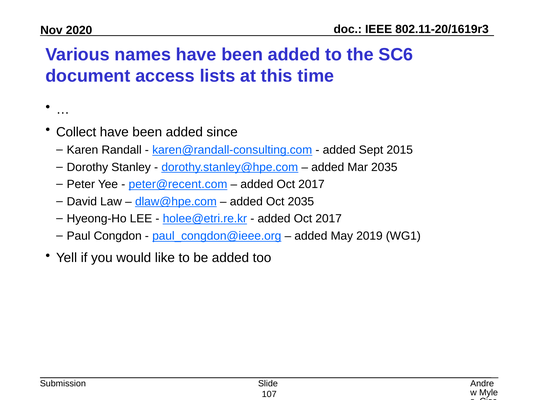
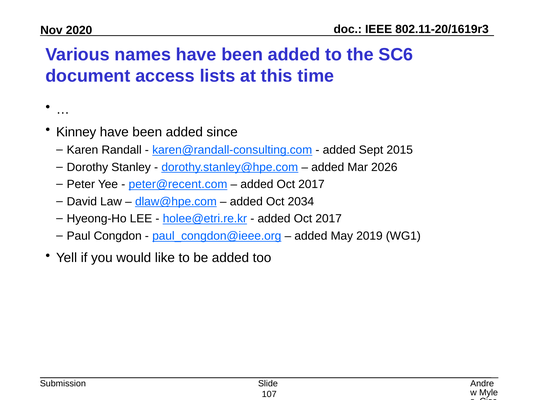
Collect: Collect -> Kinney (76, 132)
Mar 2035: 2035 -> 2026 (384, 167)
Oct 2035: 2035 -> 2034 (301, 202)
